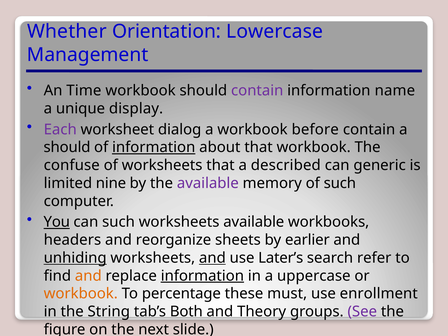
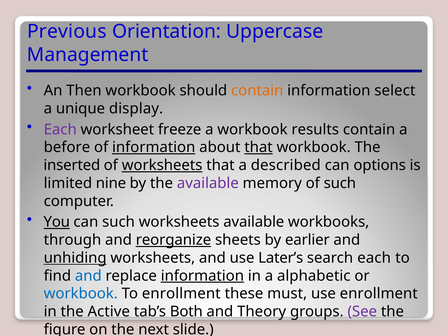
Whether: Whether -> Previous (67, 32)
Lowercase: Lowercase -> Uppercase (275, 32)
Time: Time -> Then (84, 91)
contain colour: purple -> orange (257, 91)
name: name -> select (395, 91)
dialog: dialog -> freeze (180, 129)
before: before -> results (315, 129)
should: should -> before (67, 147)
that underline: none -> present (259, 147)
confuse: confuse -> inserted (72, 165)
worksheets underline: none -> present (162, 165)
generic: generic -> options (380, 165)
headers: headers -> through (72, 240)
reorganize underline: none -> present (173, 240)
and underline: present -> none (212, 258)
search refer: refer -> each (374, 258)
and colour: orange -> blue (88, 276)
uppercase: uppercase -> alphabetic (314, 276)
workbook colour: orange -> blue (81, 294)
To percentage: percentage -> enrollment (181, 294)
String: String -> Active (109, 312)
